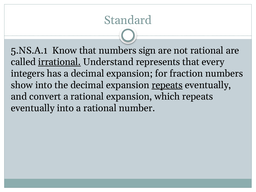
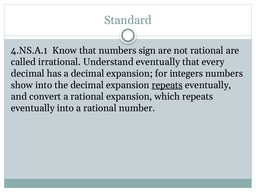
5.NS.A.1: 5.NS.A.1 -> 4.NS.A.1 (29, 50)
irrational underline: present -> none (59, 62)
Understand represents: represents -> eventually (158, 62)
integers: integers -> decimal (28, 74)
fraction: fraction -> integers (186, 74)
